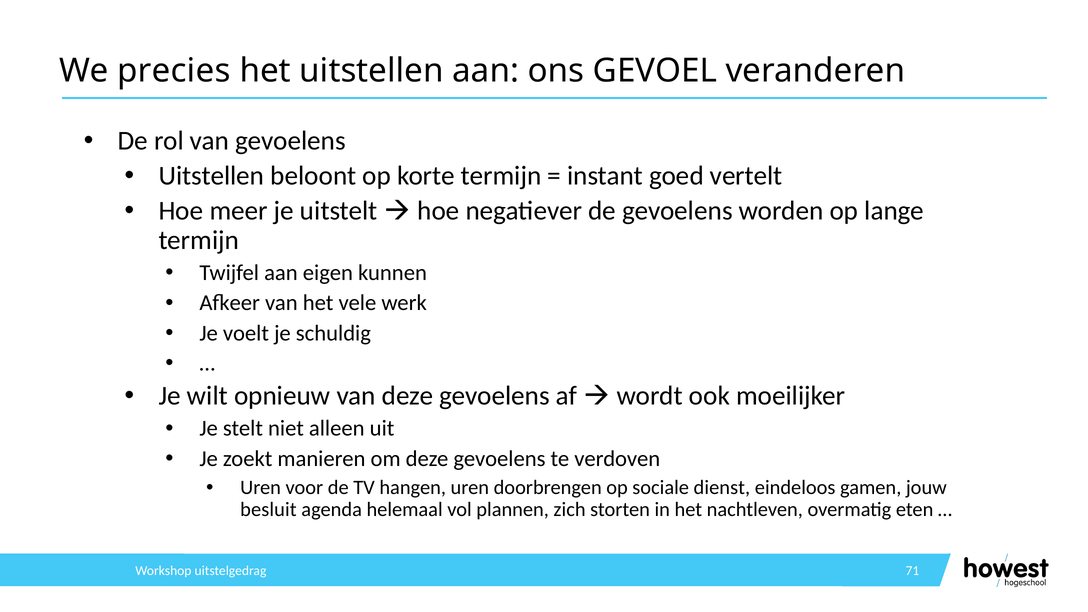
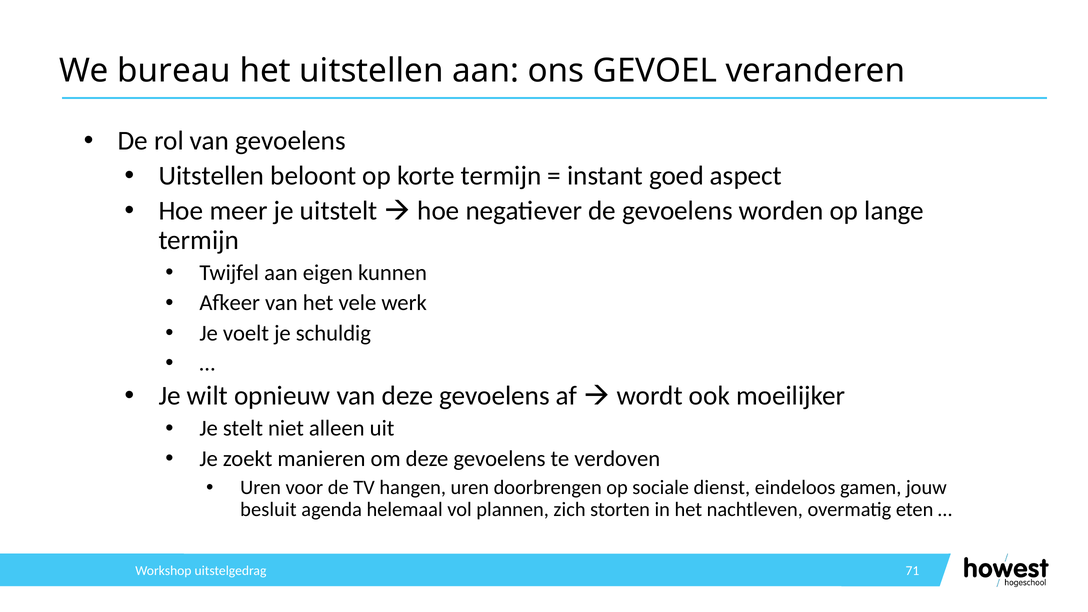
precies: precies -> bureau (174, 71)
vertelt: vertelt -> aspect (746, 176)
